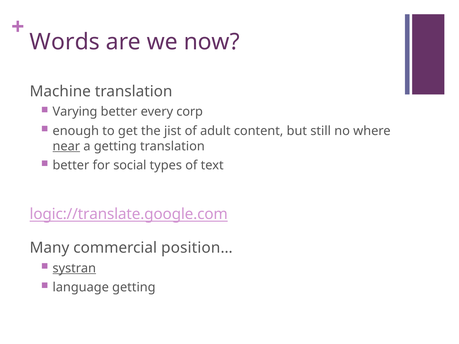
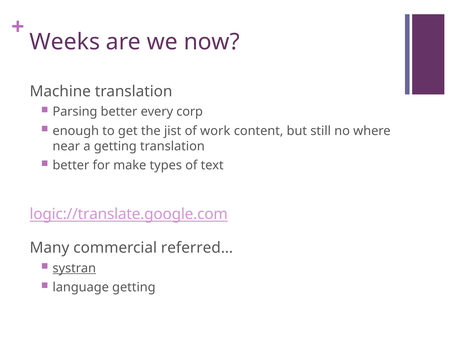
Words: Words -> Weeks (65, 42)
Varying: Varying -> Parsing (75, 112)
adult: adult -> work (215, 131)
near underline: present -> none (66, 146)
social: social -> make (130, 165)
position…: position… -> referred… (197, 248)
